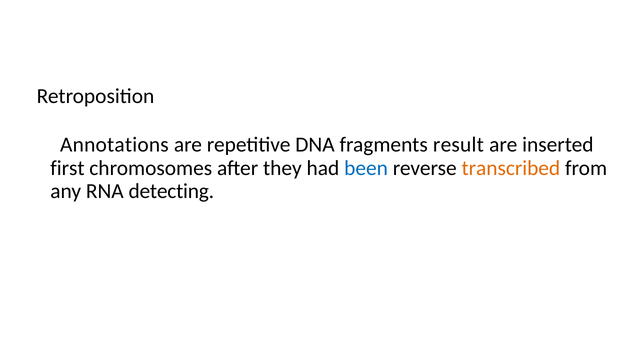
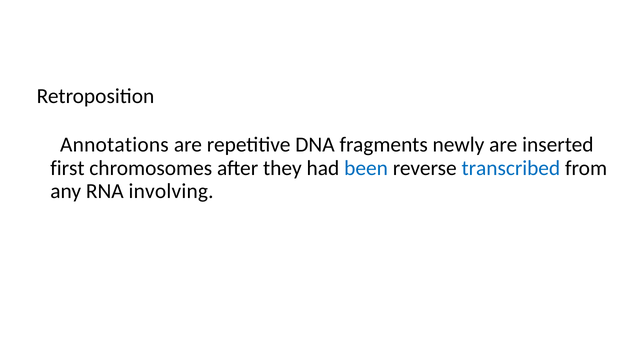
result: result -> newly (458, 145)
transcribed colour: orange -> blue (511, 168)
detecting: detecting -> involving (171, 191)
